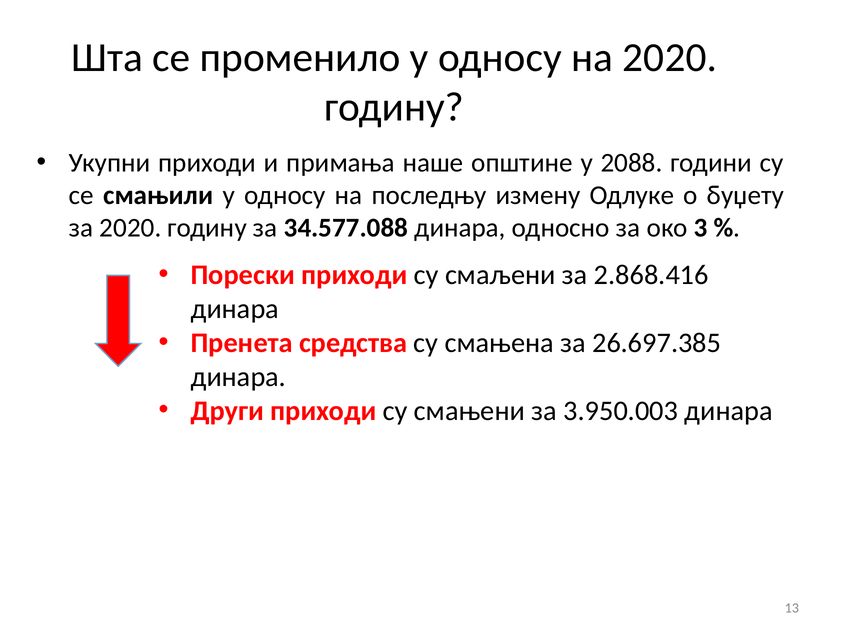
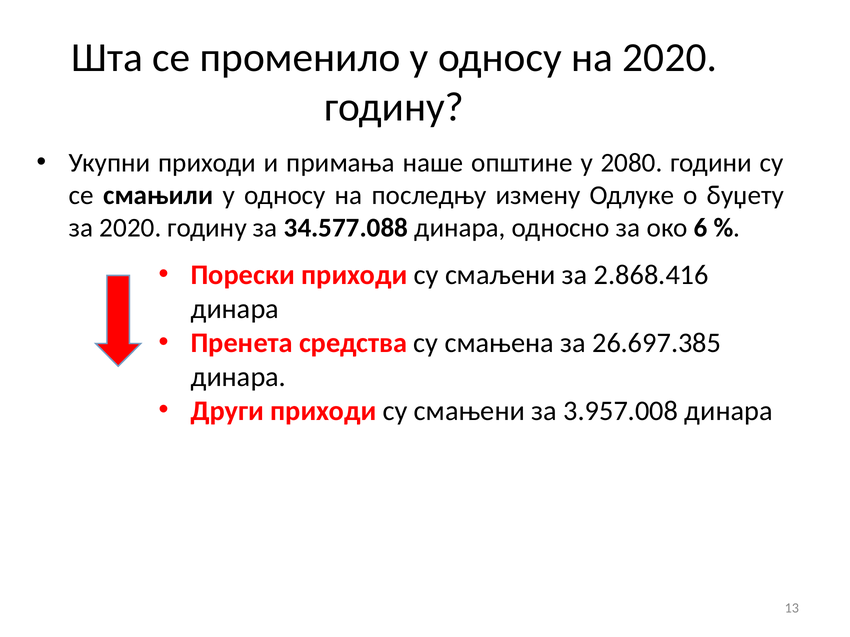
2088: 2088 -> 2080 (632, 163)
3: 3 -> 6 (701, 228)
3.950.003: 3.950.003 -> 3.957.008 (621, 411)
